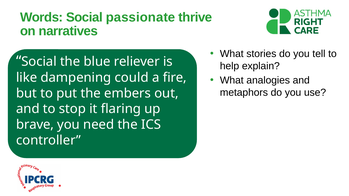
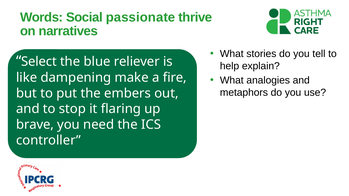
Social: Social -> Select (39, 62)
could: could -> make (132, 78)
